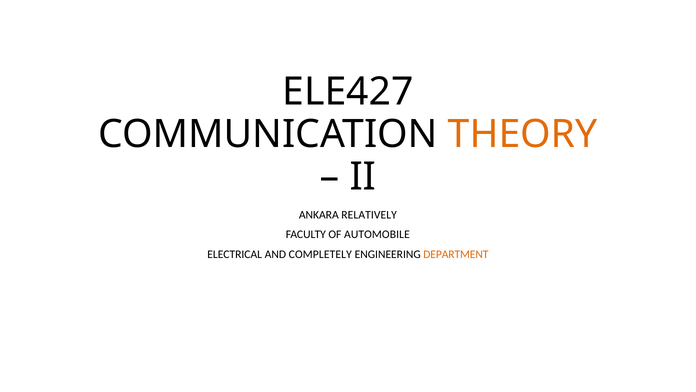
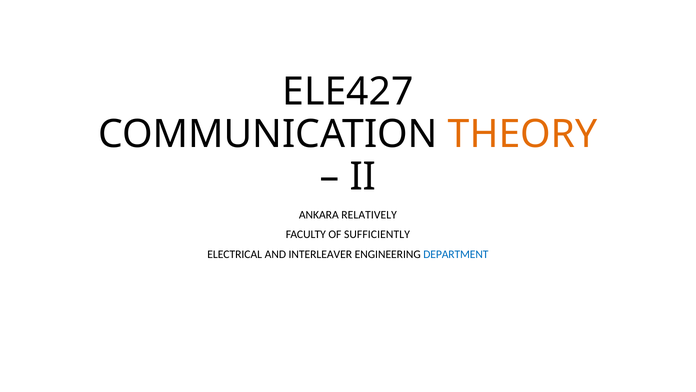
AUTOMOBILE: AUTOMOBILE -> SUFFICIENTLY (377, 234)
COMPLETELY: COMPLETELY -> INTERLEAVER (320, 254)
DEPARTMENT colour: orange -> blue (456, 254)
